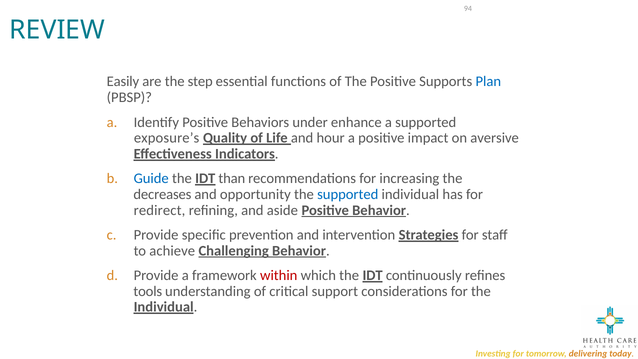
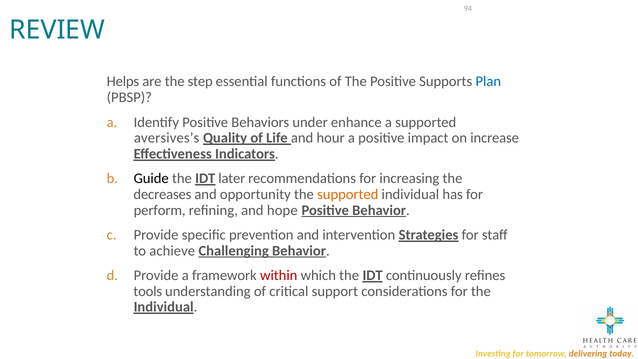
Easily: Easily -> Helps (123, 82)
exposure’s: exposure’s -> aversives’s (167, 138)
aversive: aversive -> increase (495, 138)
Guide colour: blue -> black (151, 179)
than: than -> later (232, 179)
supported colour: blue -> orange (348, 194)
redirect: redirect -> perform (160, 210)
aside: aside -> hope (282, 210)
